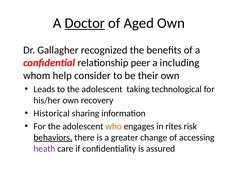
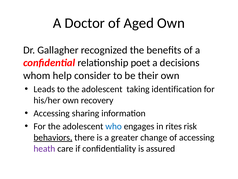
Doctor underline: present -> none (85, 23)
peer: peer -> poet (140, 63)
including: including -> decisions (180, 63)
technological: technological -> identification (177, 89)
Historical: Historical -> Accessing (52, 113)
who colour: orange -> blue (114, 126)
